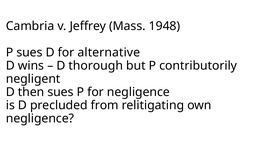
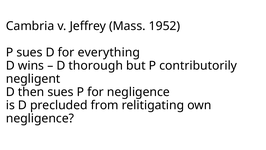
1948: 1948 -> 1952 (164, 26)
alternative: alternative -> everything (109, 52)
